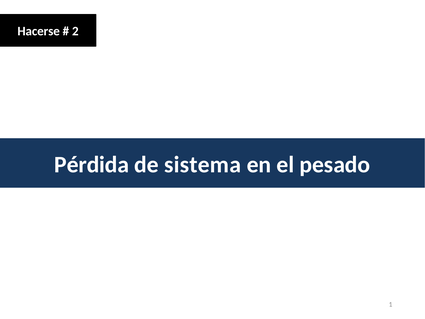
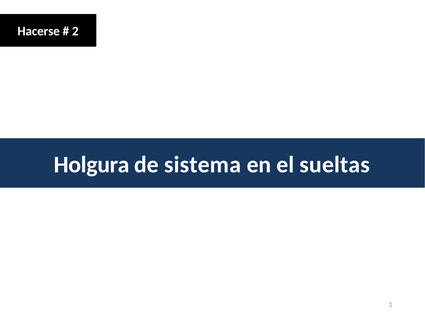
Pérdida: Pérdida -> Holgura (92, 164)
pesado: pesado -> sueltas (335, 164)
